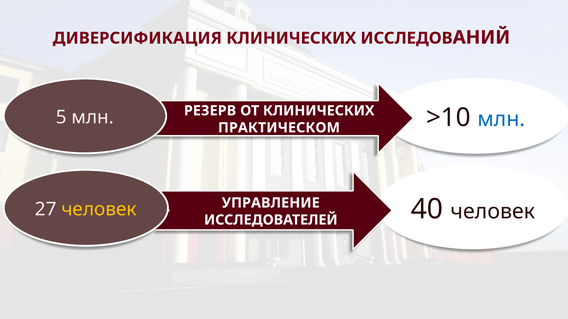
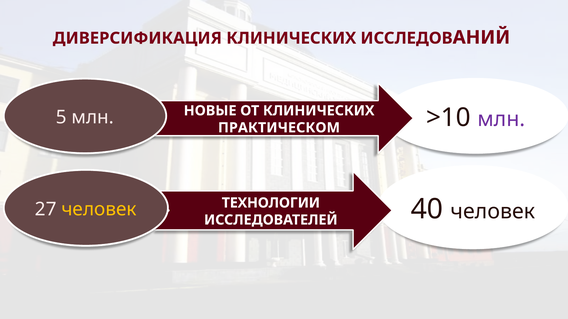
РЕЗЕРВ: РЕЗЕРВ -> НОВЫЕ (210, 111)
млн colour: blue -> purple (501, 119)
УПРАВЛЕНИЕ: УПРАВЛЕНИЕ -> ТЕХНОЛОГИИ (271, 203)
